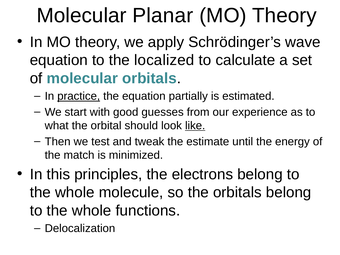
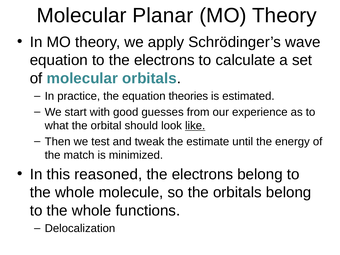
to the localized: localized -> electrons (164, 60)
practice underline: present -> none (79, 96)
partially: partially -> theories (188, 96)
principles: principles -> reasoned (108, 174)
